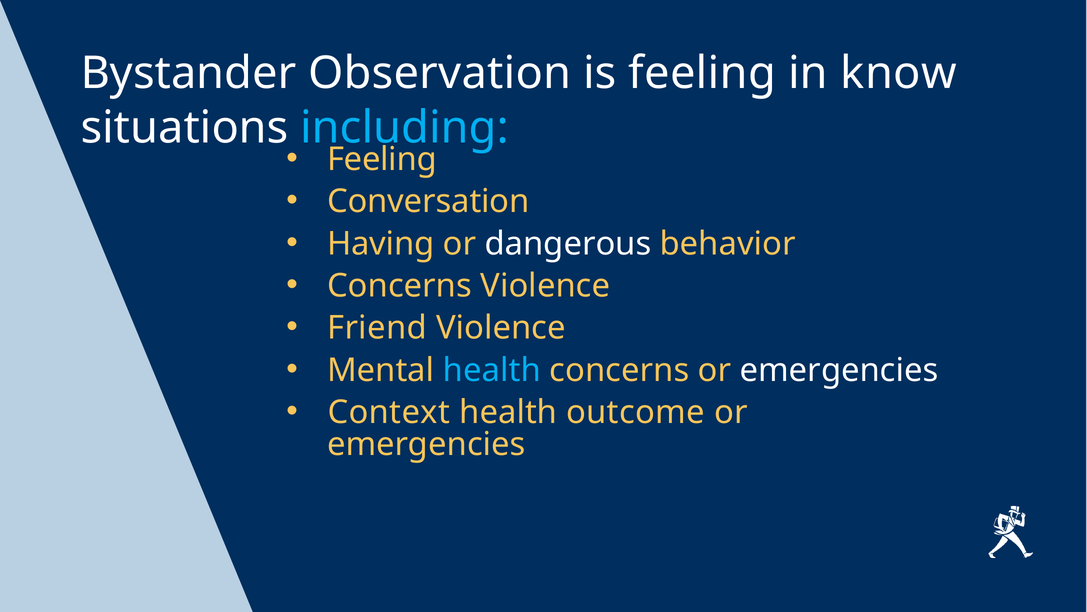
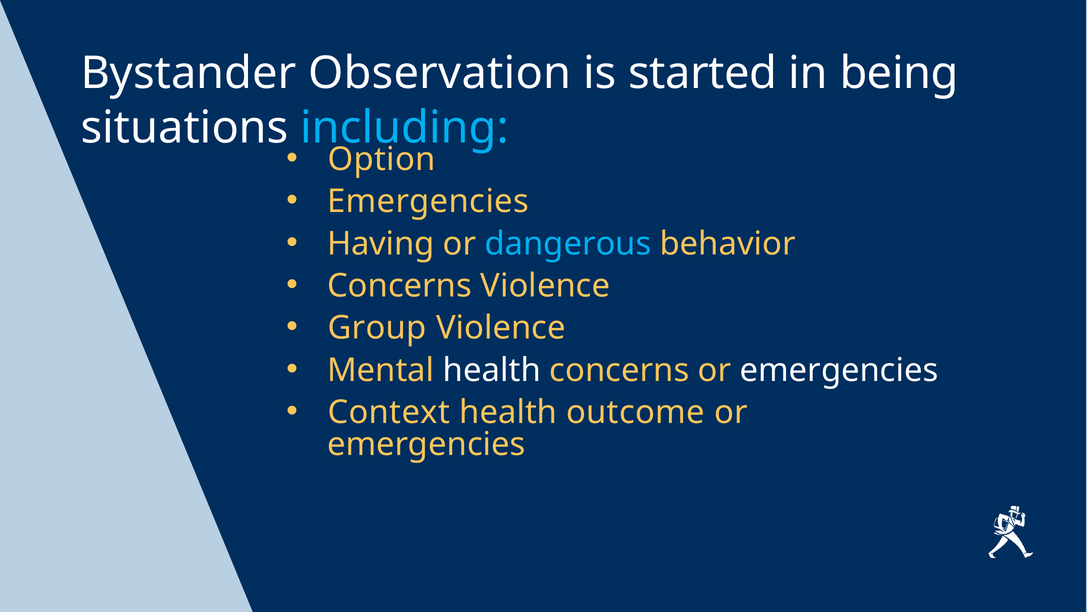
is feeling: feeling -> started (703, 73)
know: know -> being (899, 73)
Feeling: Feeling -> Option (382, 159)
Conversation: Conversation -> Emergencies (428, 201)
dangerous colour: white -> light blue (568, 244)
Friend: Friend -> Group (377, 328)
health colour: light blue -> white (492, 370)
